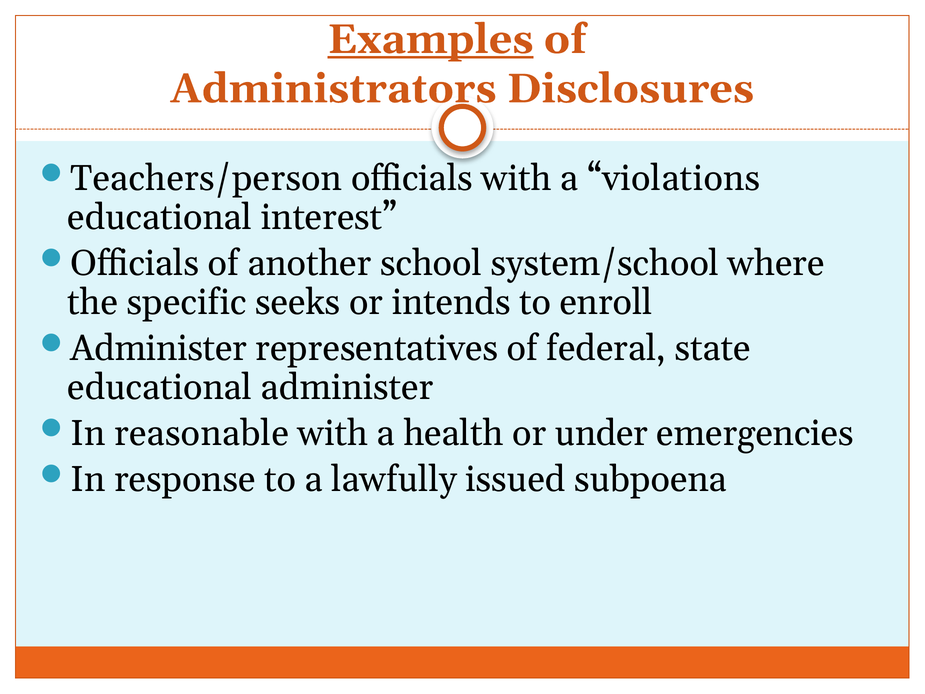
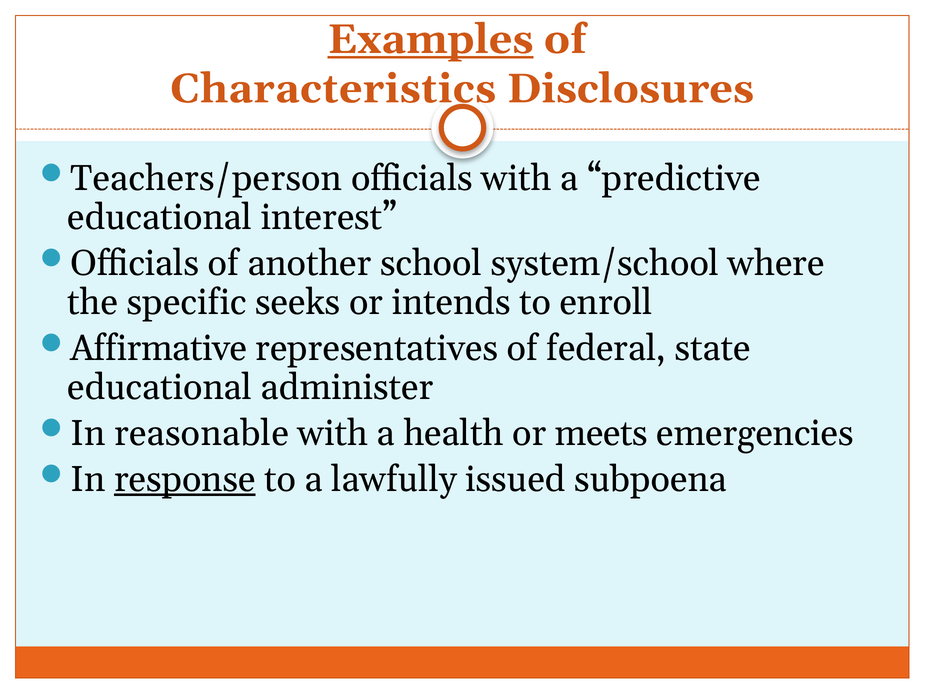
Administrators: Administrators -> Characteristics (333, 89)
violations: violations -> predictive (674, 178)
Administer: Administer -> Affirmative (159, 348)
under: under -> meets (601, 433)
response underline: none -> present (185, 479)
